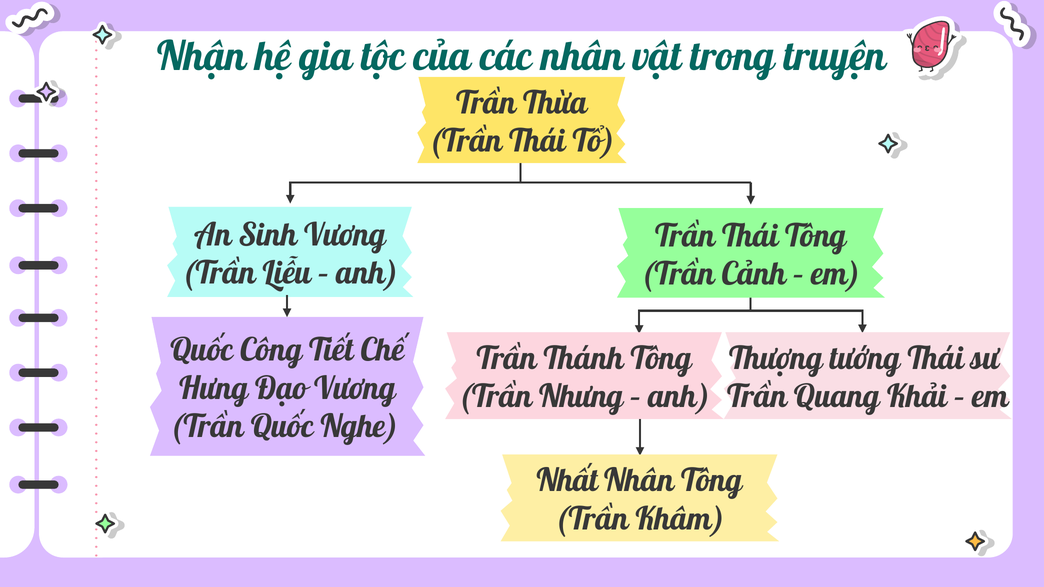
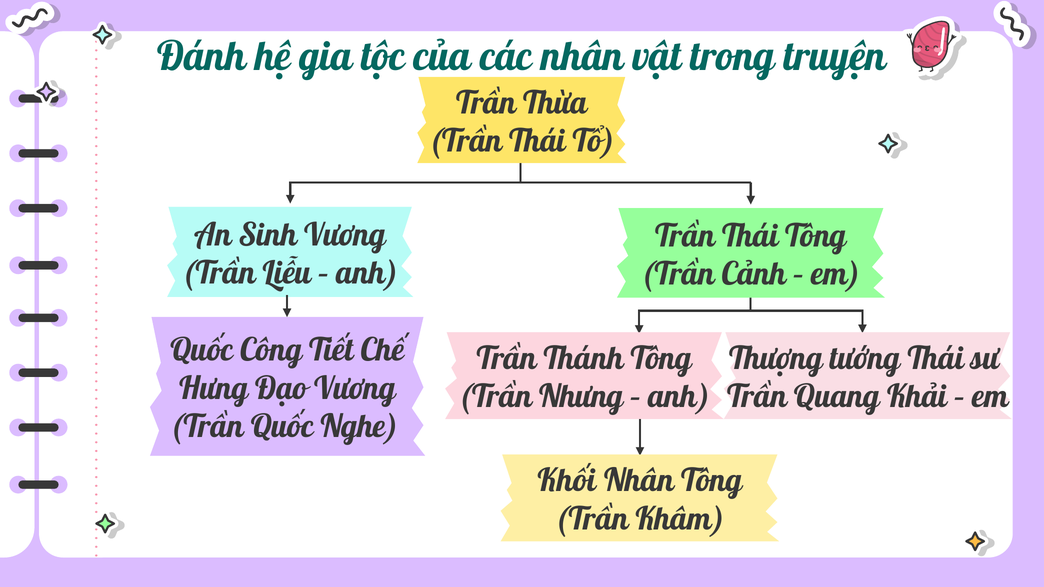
Nhận: Nhận -> Đánh (202, 57)
Nhất: Nhất -> Khối (567, 481)
